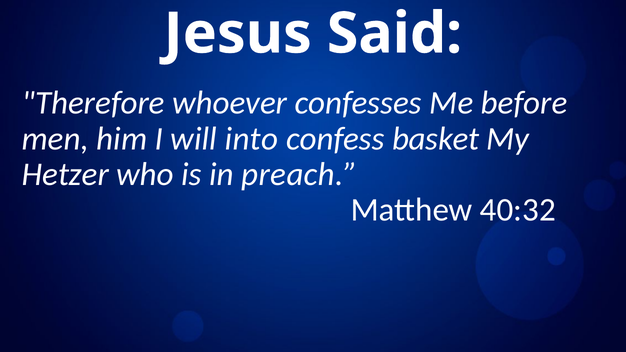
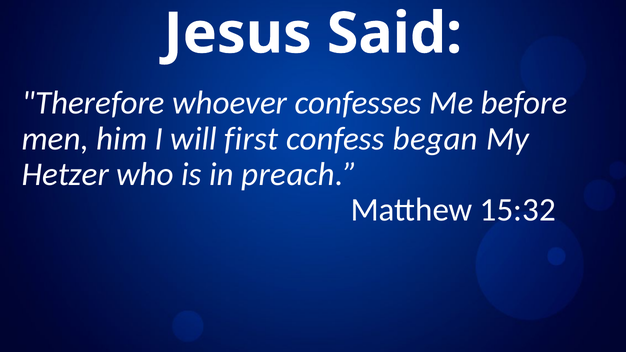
into: into -> first (251, 139)
basket: basket -> began (435, 139)
40:32: 40:32 -> 15:32 (518, 210)
